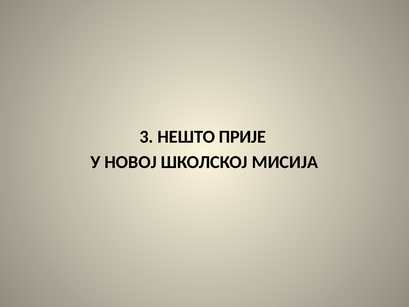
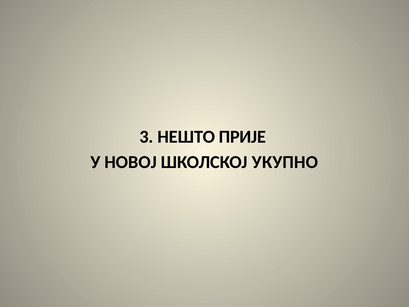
МИСИЈА: МИСИЈА -> УКУПНО (285, 162)
